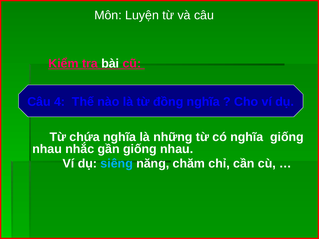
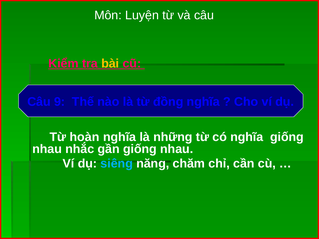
bài colour: white -> yellow (110, 64)
4: 4 -> 9 (60, 102)
chứa: chứa -> hoàn (85, 137)
